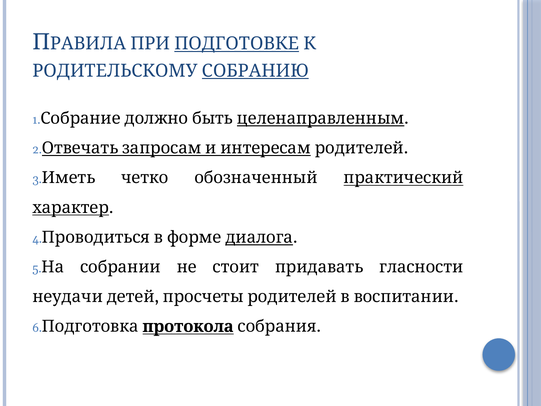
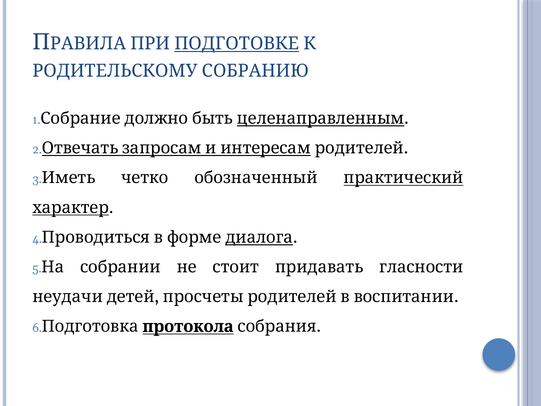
СОБРАНИЮ underline: present -> none (255, 71)
